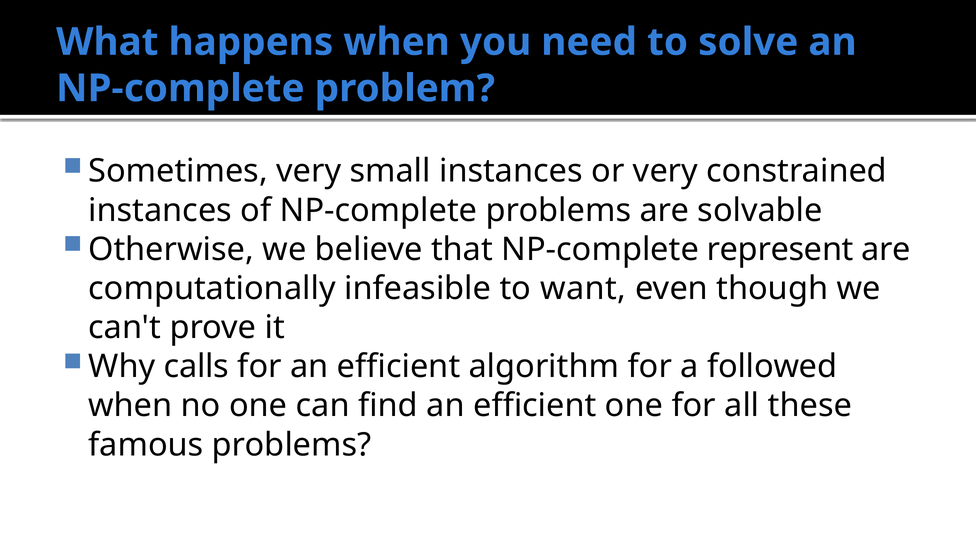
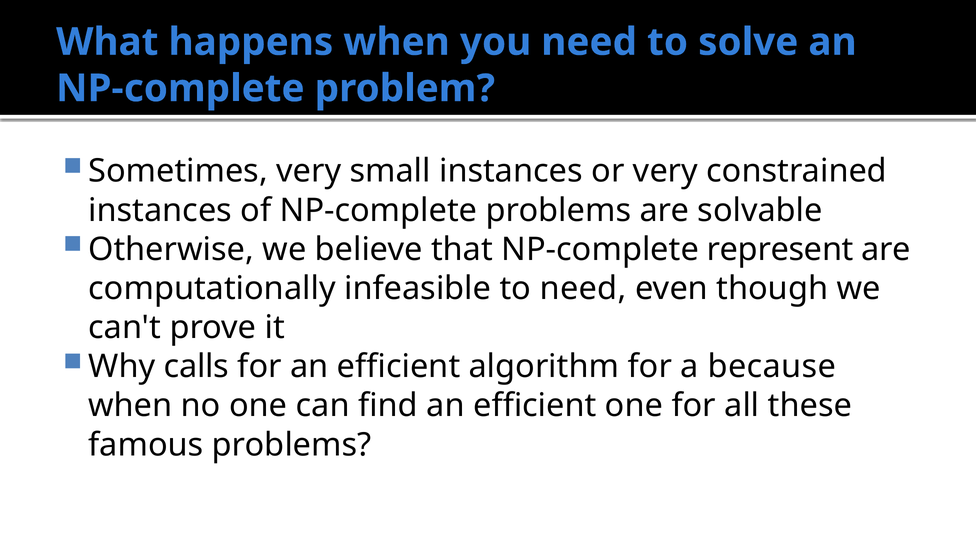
to want: want -> need (583, 288)
followed: followed -> because (772, 367)
